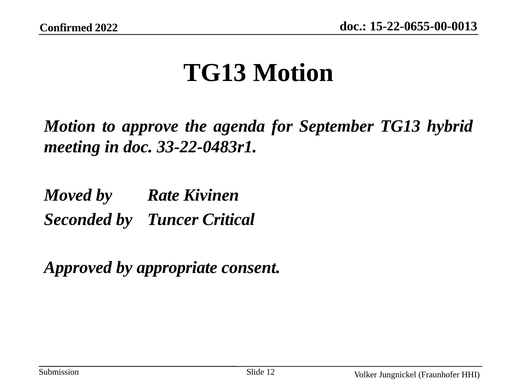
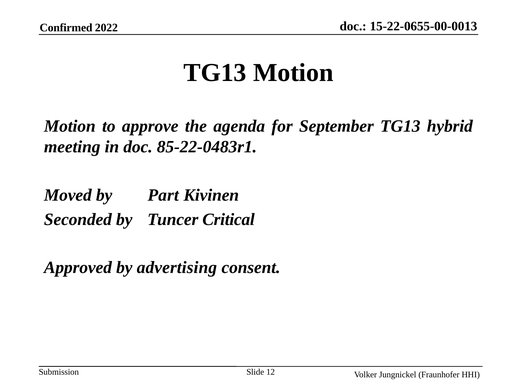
33-22-0483r1: 33-22-0483r1 -> 85-22-0483r1 (207, 147)
Rate: Rate -> Part (163, 195)
appropriate: appropriate -> advertising (177, 267)
